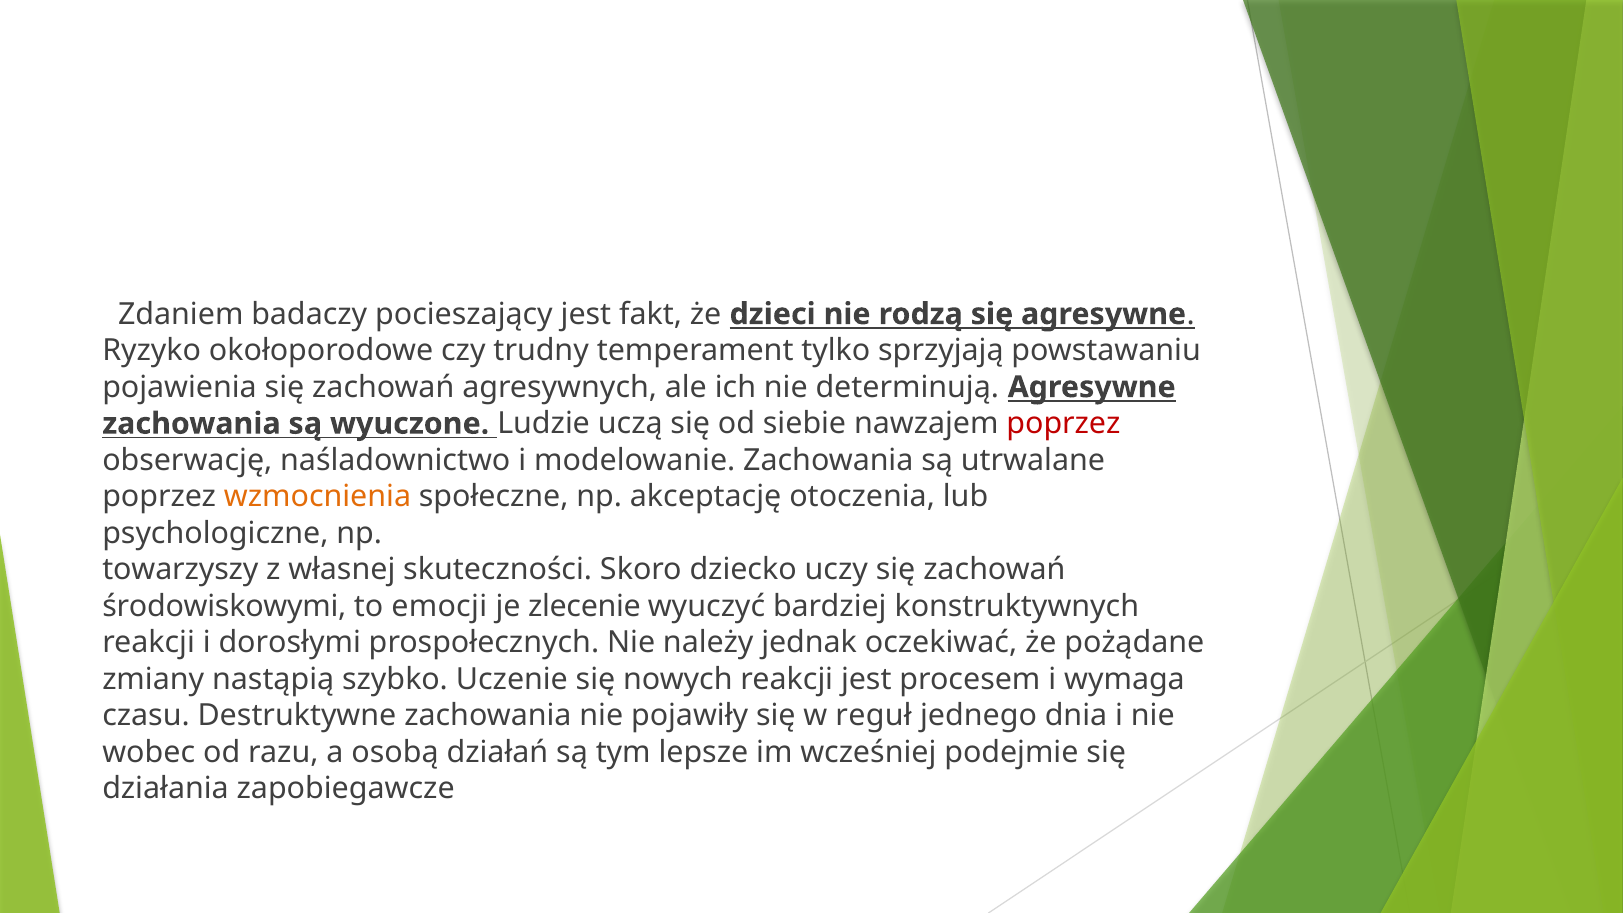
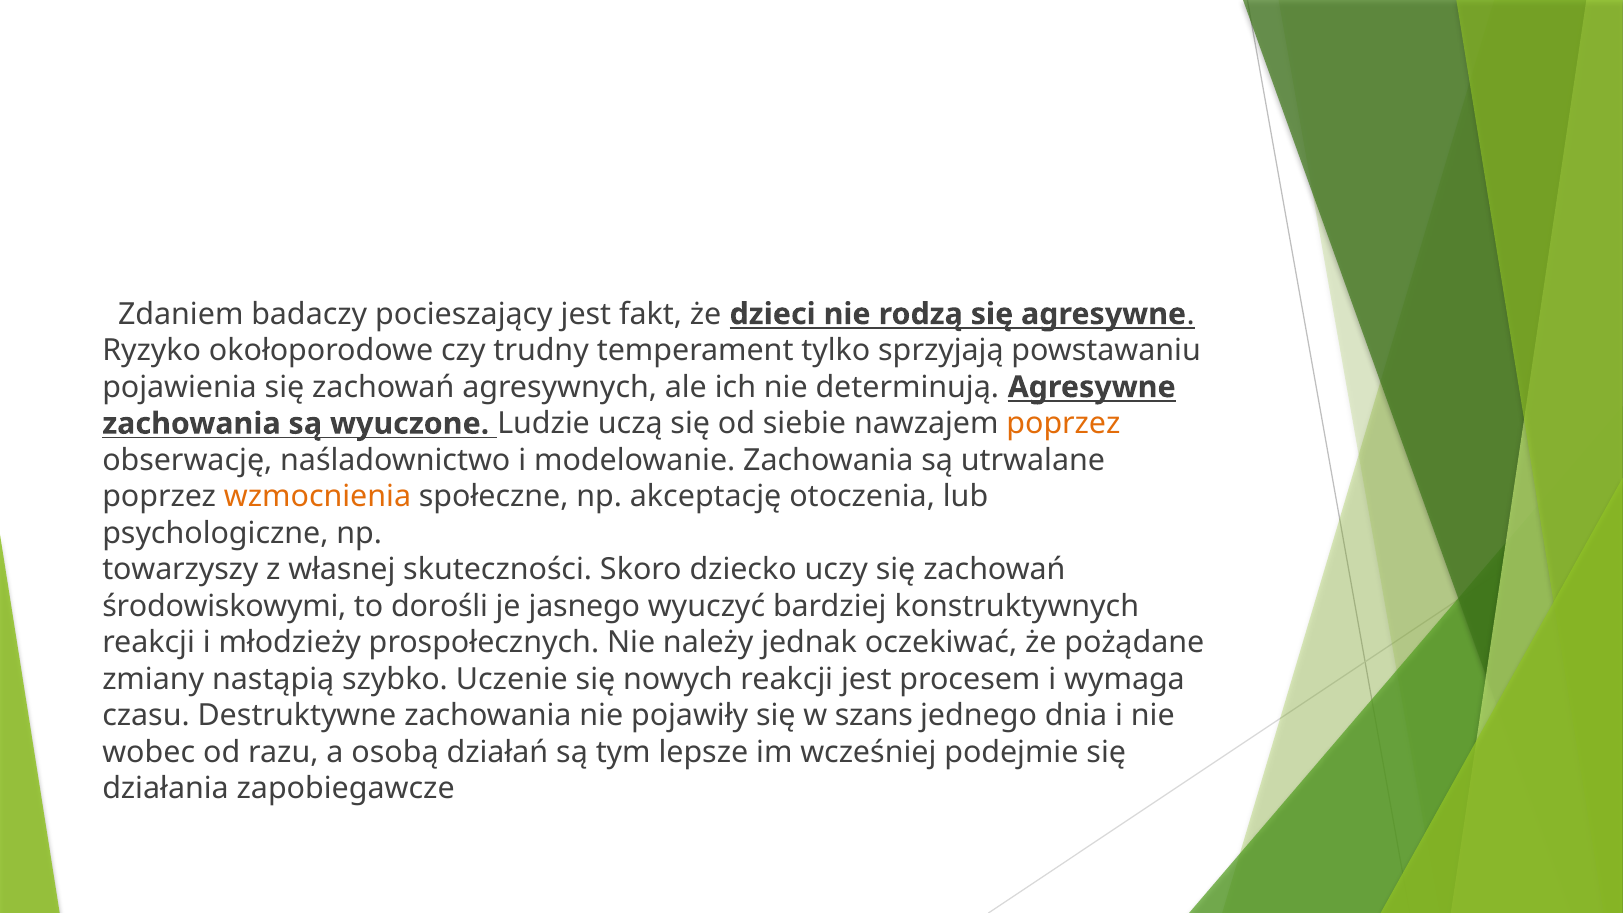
poprzez colour: red -> orange (1063, 424)
emocji: emocji -> dorośli (440, 606)
zlecenie: zlecenie -> jasnego (584, 606)
dorosłymi: dorosłymi -> młodzieży (290, 643)
reguł: reguł -> szans (874, 716)
